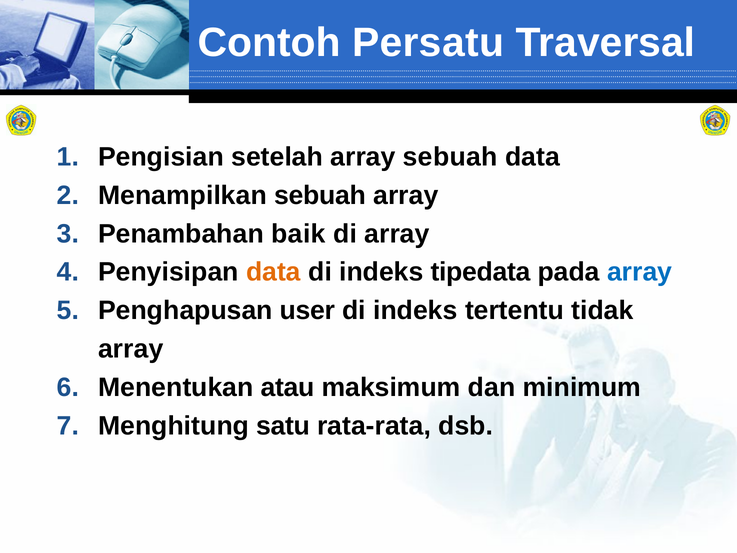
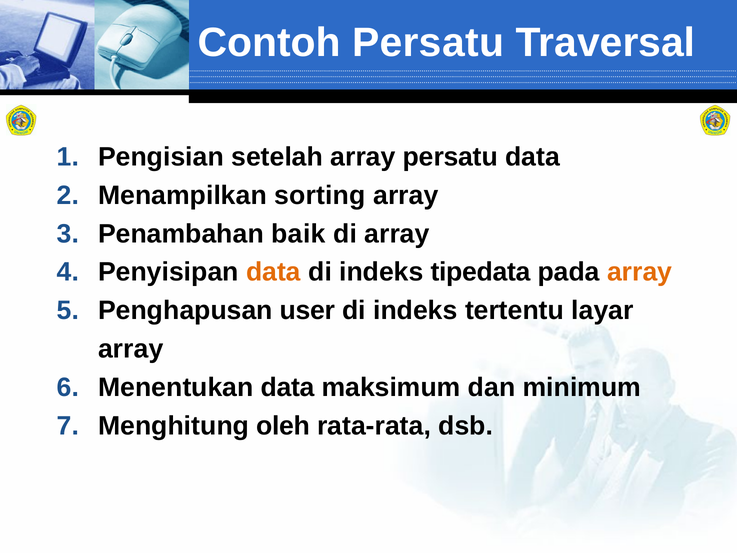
array sebuah: sebuah -> persatu (450, 157)
Menampilkan sebuah: sebuah -> sorting (320, 195)
array colour: blue -> orange (640, 272)
tidak: tidak -> layar (603, 310)
Menentukan atau: atau -> data (288, 387)
satu: satu -> oleh (283, 426)
